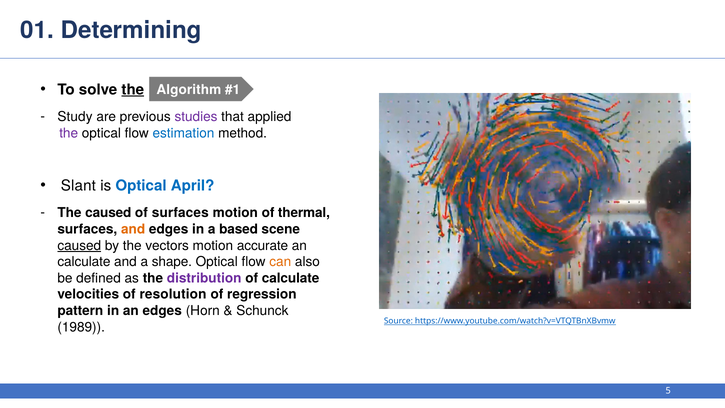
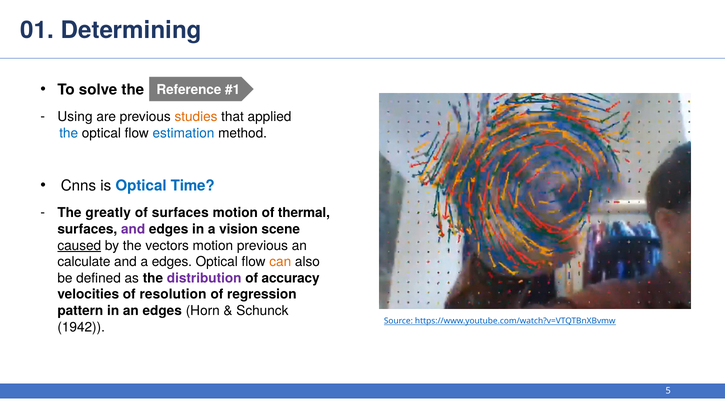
the underline: present -> none (133, 90)
Algorithm: Algorithm -> Reference (189, 90)
Study: Study -> Using (75, 117)
studies colour: purple -> orange (196, 117)
the colour: purple -> blue (69, 133)
Slant: Slant -> Cnns (78, 186)
April: April -> Time (193, 186)
The caused: caused -> greatly (108, 213)
and colour: orange -> purple (133, 229)
based: based -> vision (239, 229)
motion accurate: accurate -> previous (262, 245)
a shape: shape -> edges (172, 262)
of calculate: calculate -> accuracy (291, 278)
1989: 1989 -> 1942 (81, 327)
